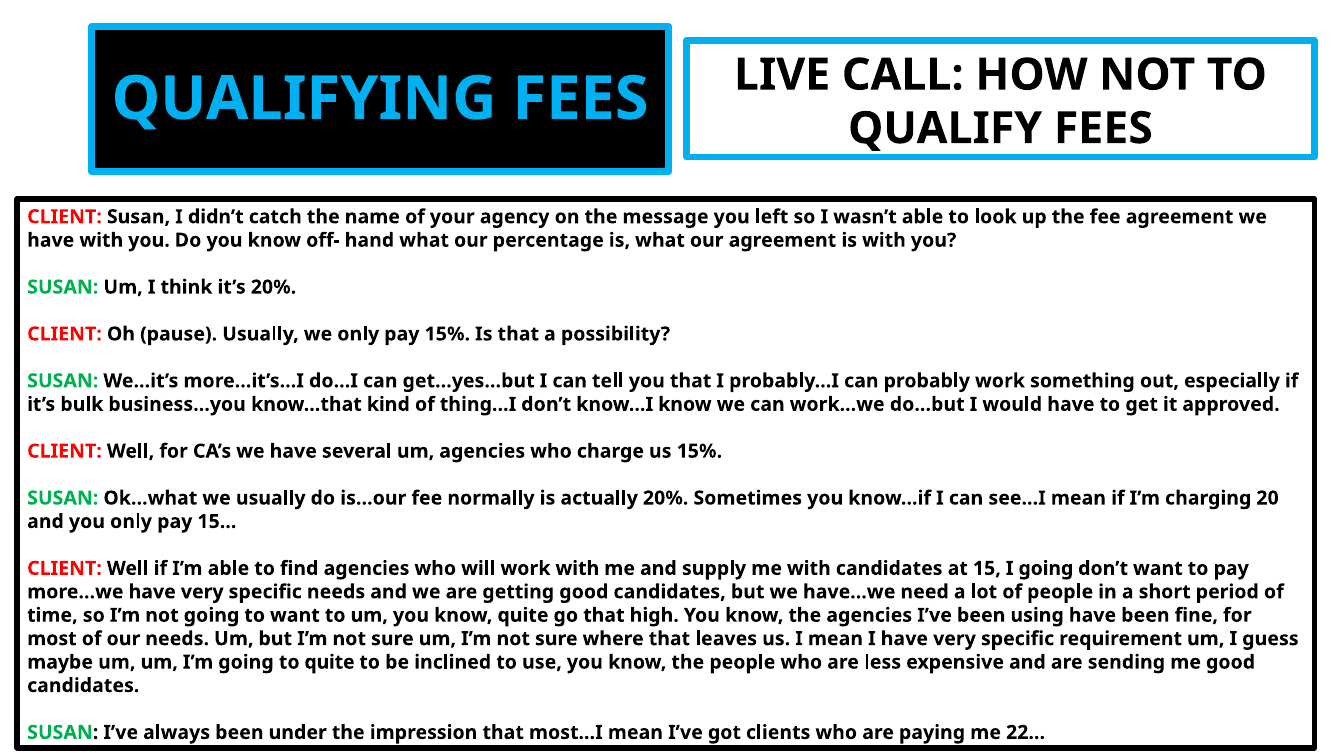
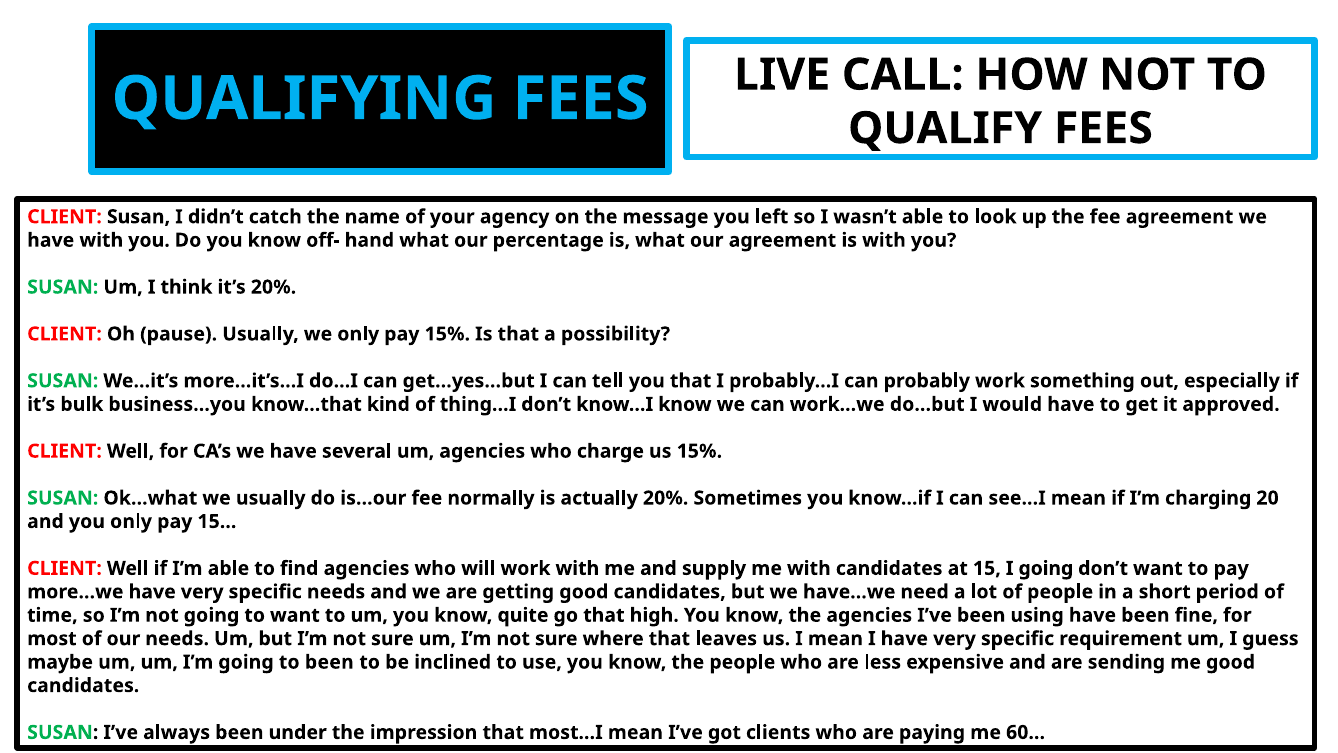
to quite: quite -> been (329, 662)
22…: 22… -> 60… (1026, 732)
